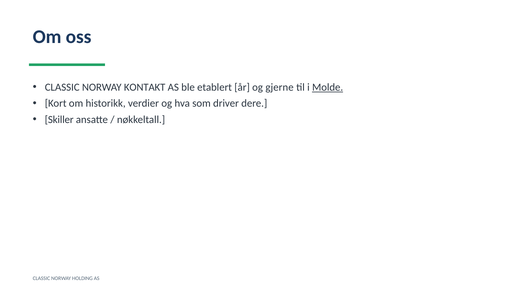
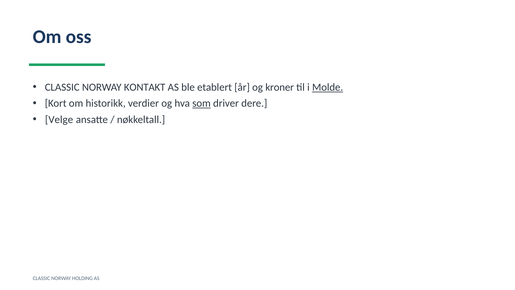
gjerne: gjerne -> kroner (280, 87)
som underline: none -> present (201, 103)
Skiller: Skiller -> Velge (59, 119)
